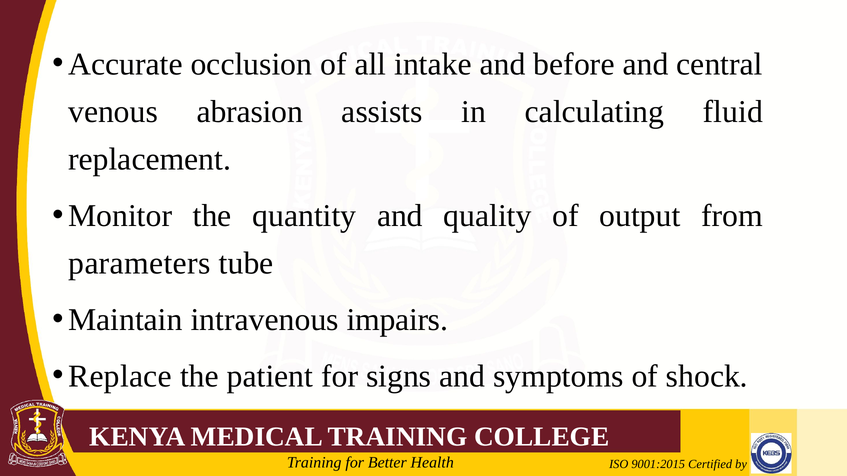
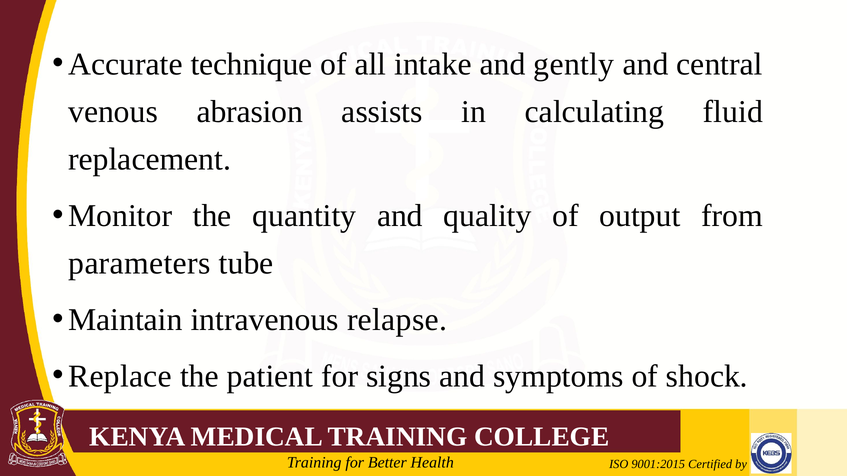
occlusion: occlusion -> technique (251, 64)
before: before -> gently (574, 64)
impairs: impairs -> relapse (397, 320)
